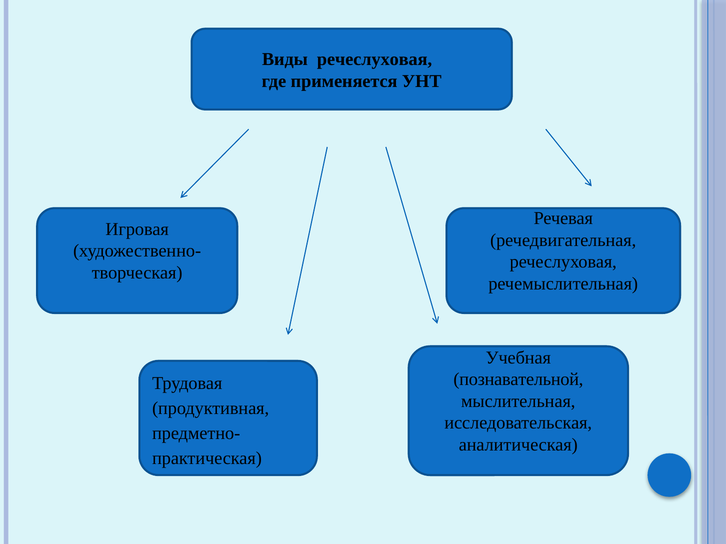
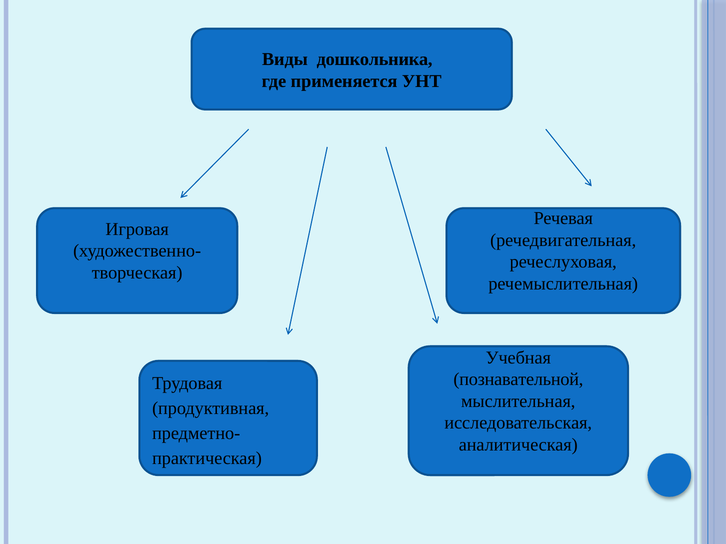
Виды речеслуховая: речеслуховая -> дошкольника (375, 59)
